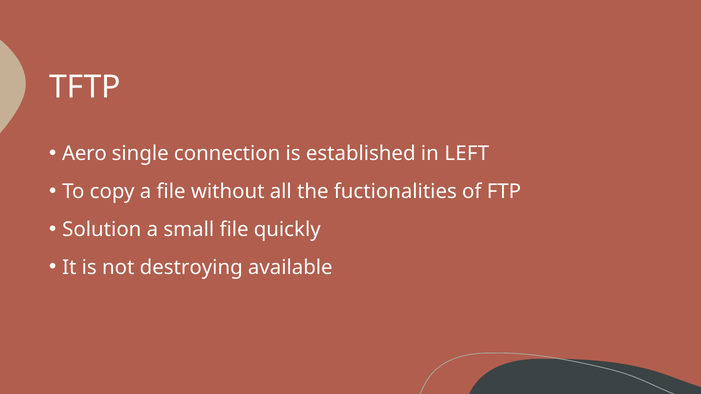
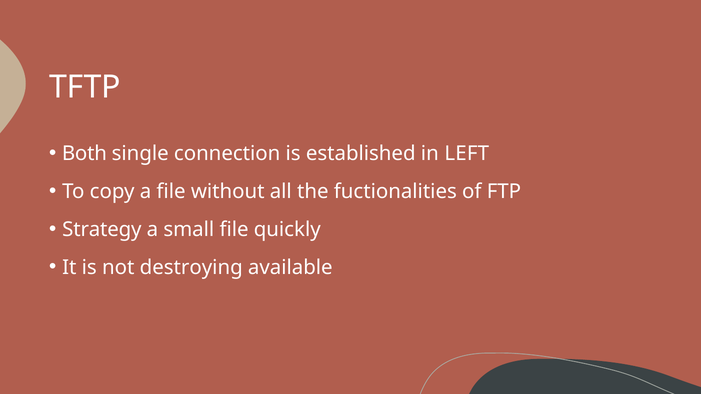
Aero: Aero -> Both (84, 154)
Solution: Solution -> Strategy (102, 230)
